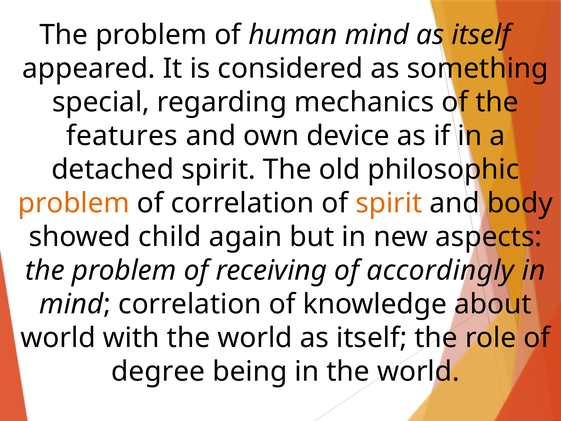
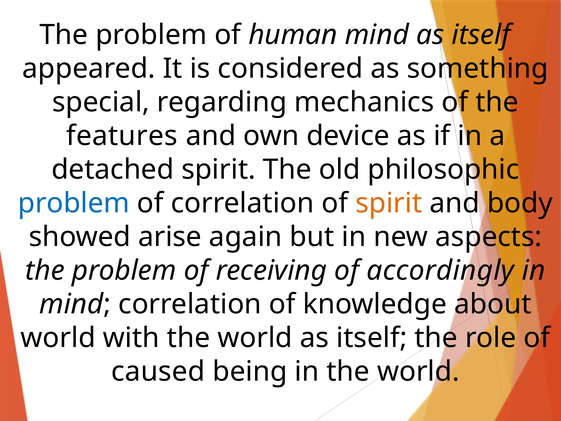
problem colour: orange -> blue (74, 203)
child: child -> arise (170, 237)
degree: degree -> caused (158, 371)
